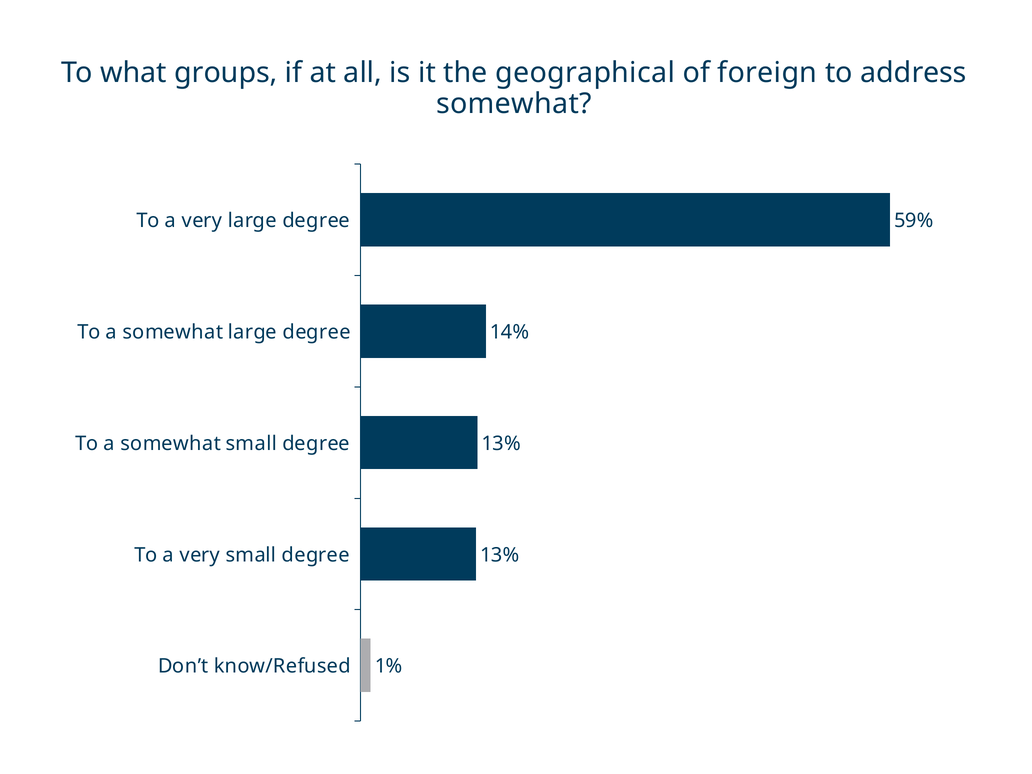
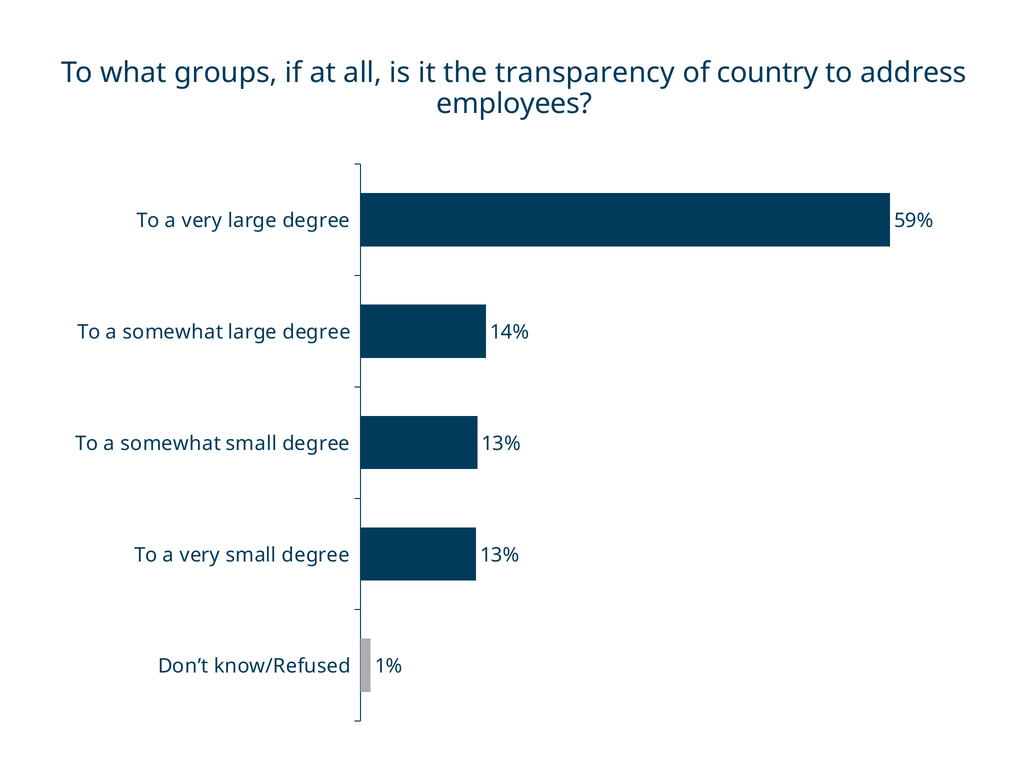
geographical: geographical -> transparency (585, 73)
foreign: foreign -> country (768, 73)
somewhat: somewhat -> employees (514, 104)
